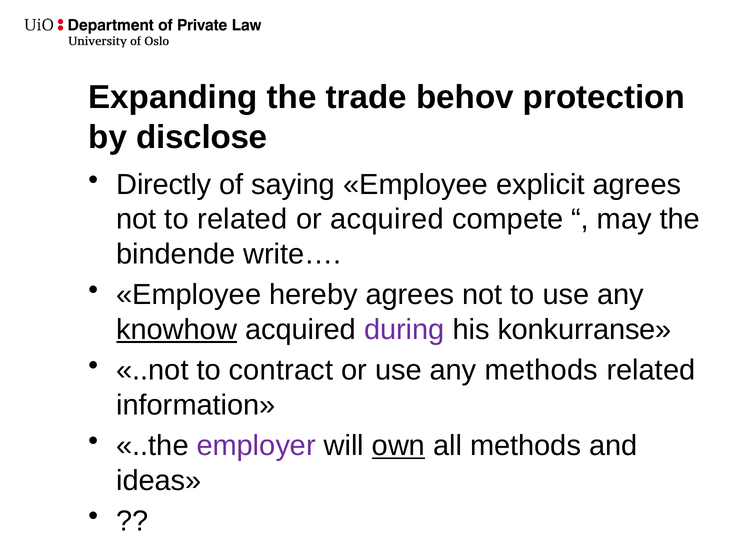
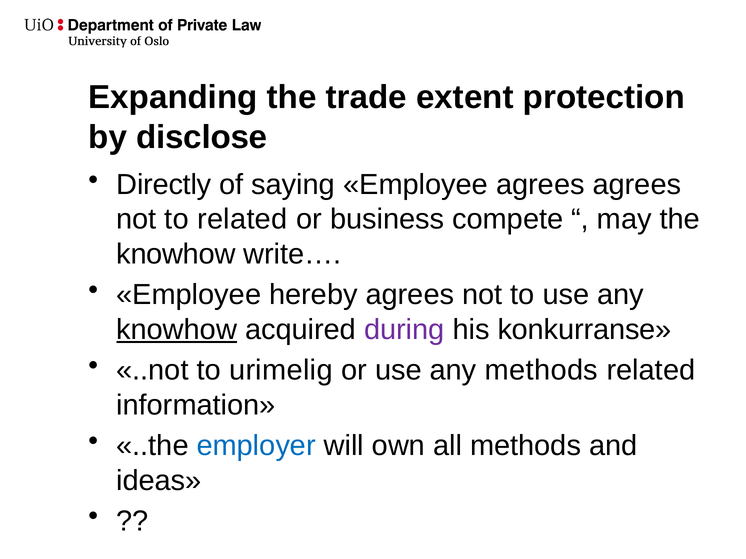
behov: behov -> extent (465, 97)
Employee explicit: explicit -> agrees (540, 185)
or acquired: acquired -> business (387, 220)
bindende: bindende -> knowhow (176, 254)
contract: contract -> urimelig (281, 371)
employer colour: purple -> blue (256, 446)
own underline: present -> none (399, 446)
